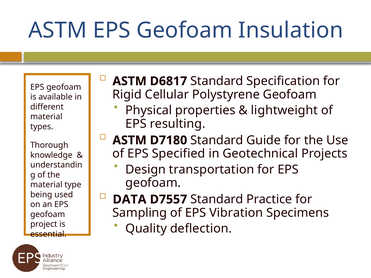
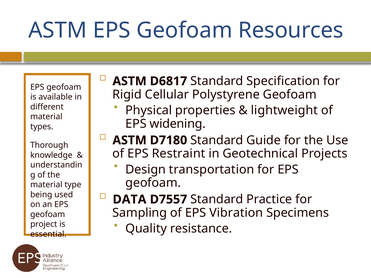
Insulation: Insulation -> Resources (291, 30)
resulting: resulting -> widening (178, 124)
Specified: Specified -> Restraint (179, 154)
deflection: deflection -> resistance (201, 229)
